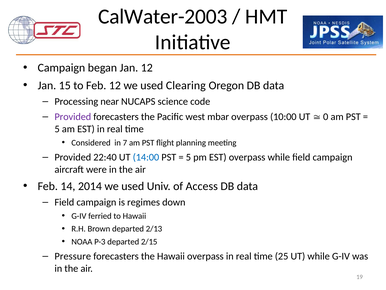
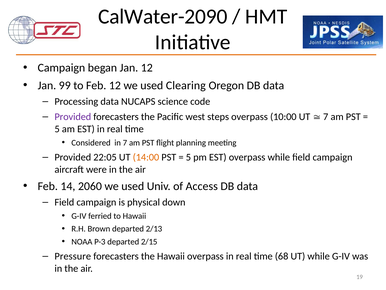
CalWater-2003: CalWater-2003 -> CalWater-2090 (163, 17)
15: 15 -> 99 (65, 85)
Processing near: near -> data (110, 101)
mbar: mbar -> steps (218, 117)
0: 0 -> 7 (326, 117)
22:40: 22:40 -> 22:05 (105, 157)
14:00 colour: blue -> orange (146, 157)
2014: 2014 -> 2060 (90, 186)
regimes: regimes -> physical (144, 202)
25: 25 -> 68 (282, 256)
